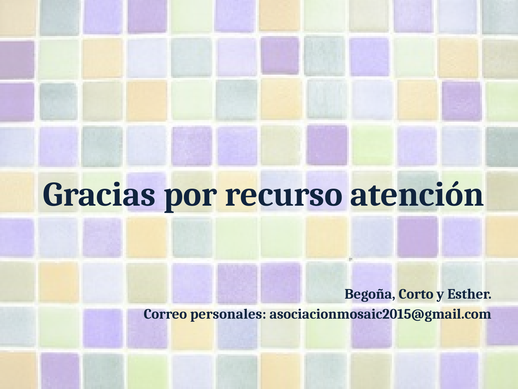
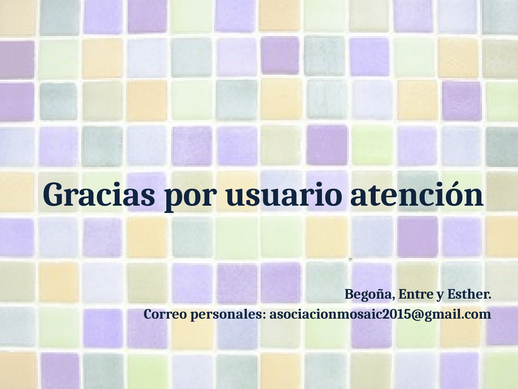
recurso: recurso -> usuario (284, 194)
Corto: Corto -> Entre (416, 294)
